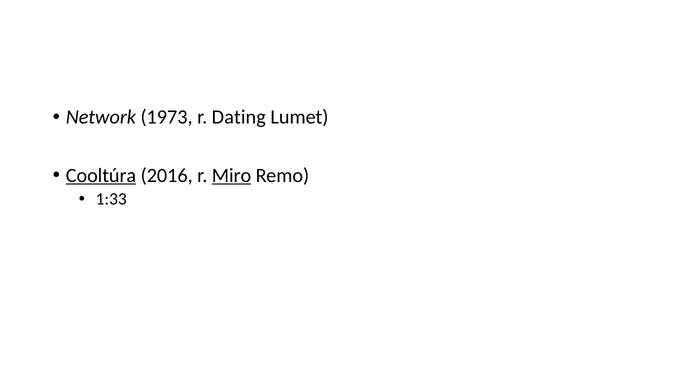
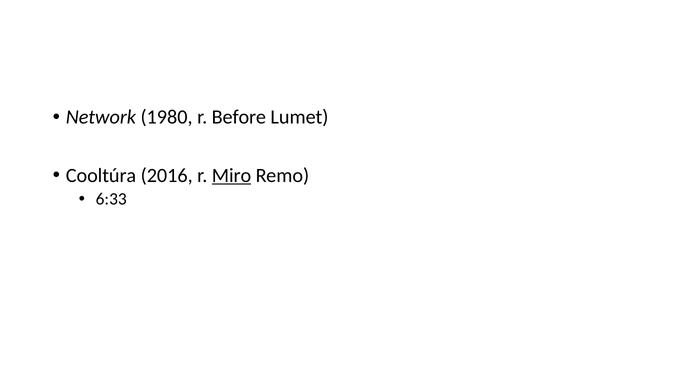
1973: 1973 -> 1980 (167, 117)
Dating: Dating -> Before (239, 117)
Cooltúra underline: present -> none (101, 175)
1:33: 1:33 -> 6:33 (111, 199)
